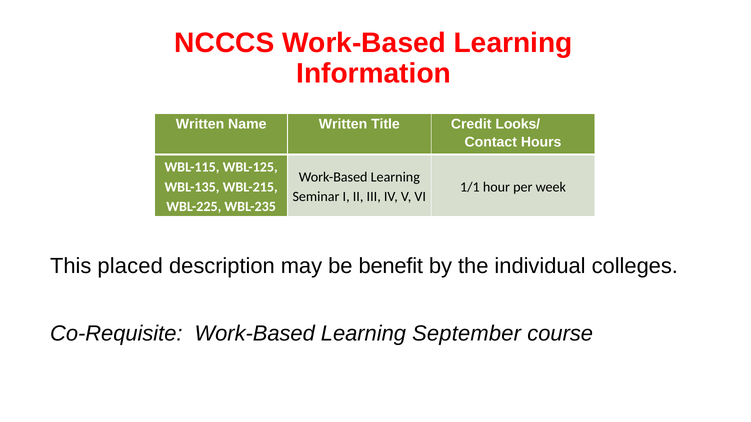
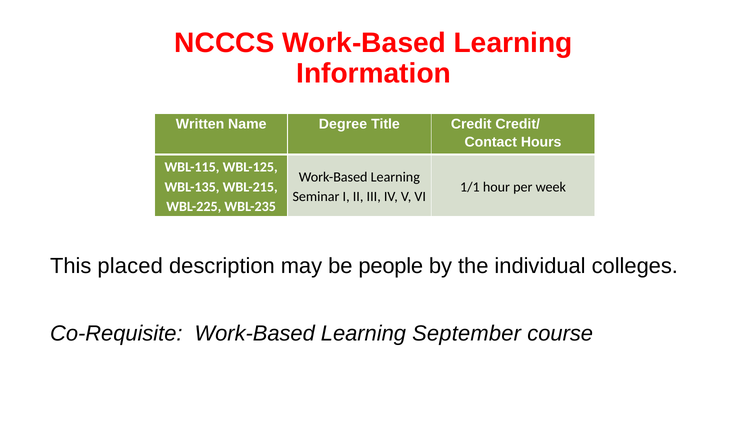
Name Written: Written -> Degree (343, 124)
Looks/: Looks/ -> Credit/ (518, 124)
benefit: benefit -> people (391, 266)
